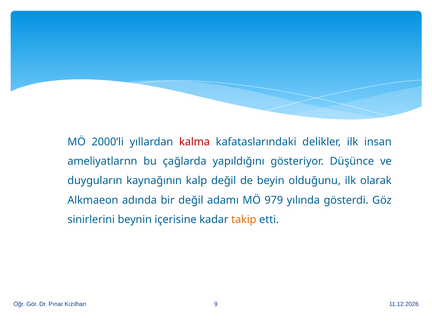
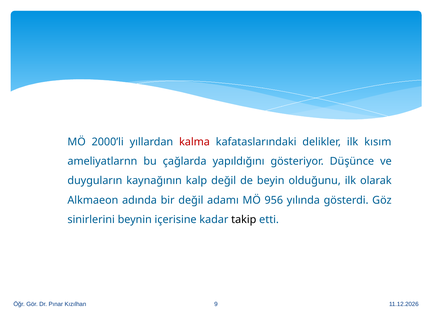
insan: insan -> kısım (378, 142)
979: 979 -> 956 (274, 200)
takip colour: orange -> black (244, 220)
